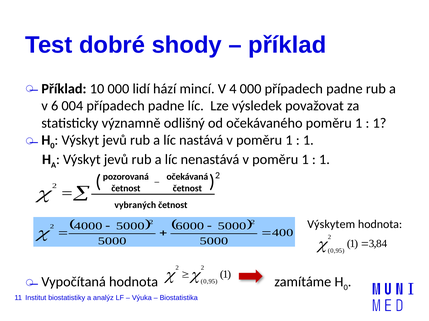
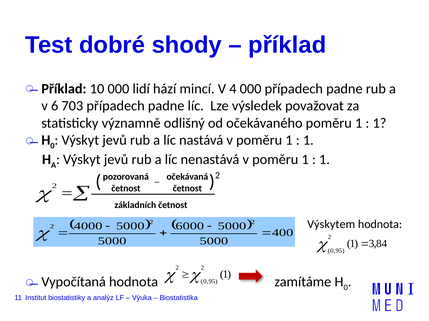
004: 004 -> 703 (72, 106)
vybraných: vybraných -> základních (135, 206)
